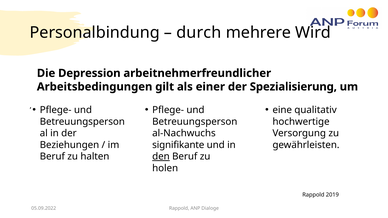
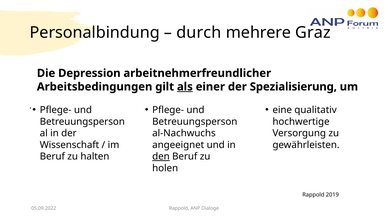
Wird: Wird -> Graz (313, 33)
als underline: none -> present (185, 87)
Beziehungen: Beziehungen -> Wissenschaft (69, 145)
signifikante: signifikante -> angeeignet (178, 145)
